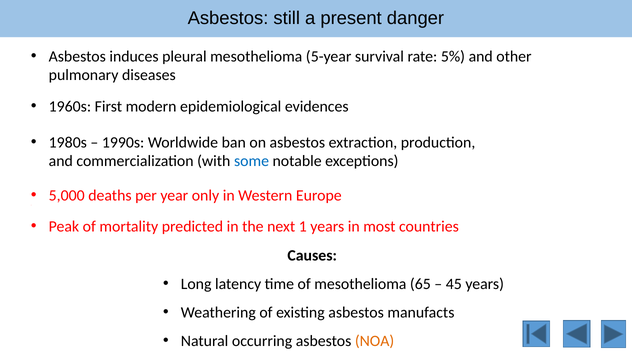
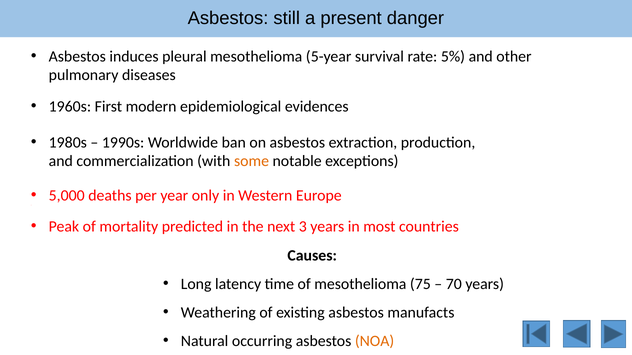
some colour: blue -> orange (252, 161)
1: 1 -> 3 (303, 227)
65: 65 -> 75 (420, 284)
45: 45 -> 70 (454, 284)
